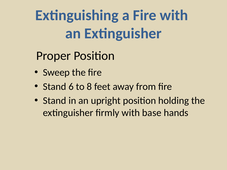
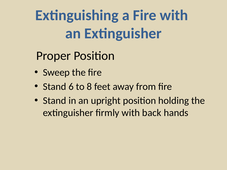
base: base -> back (152, 113)
